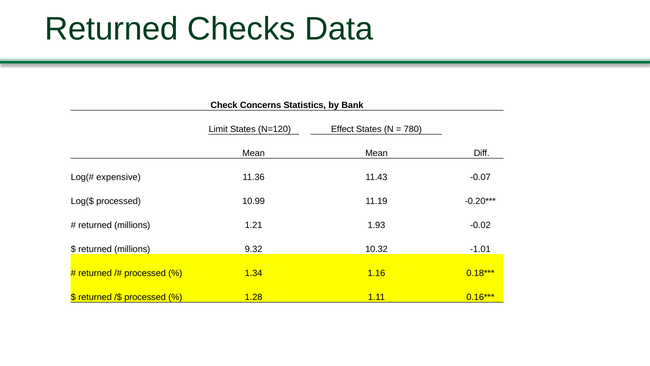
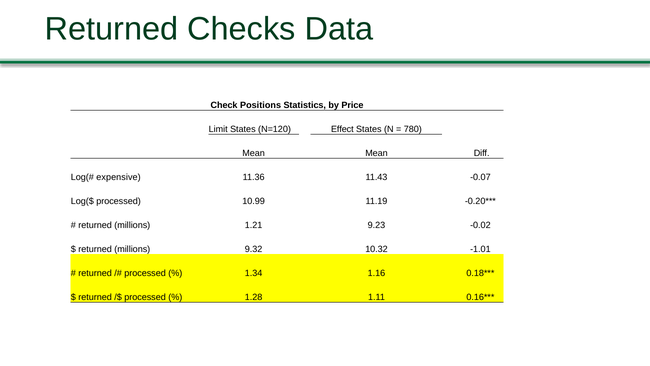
Concerns: Concerns -> Positions (261, 105)
Bank: Bank -> Price (352, 105)
1.93: 1.93 -> 9.23 (376, 225)
